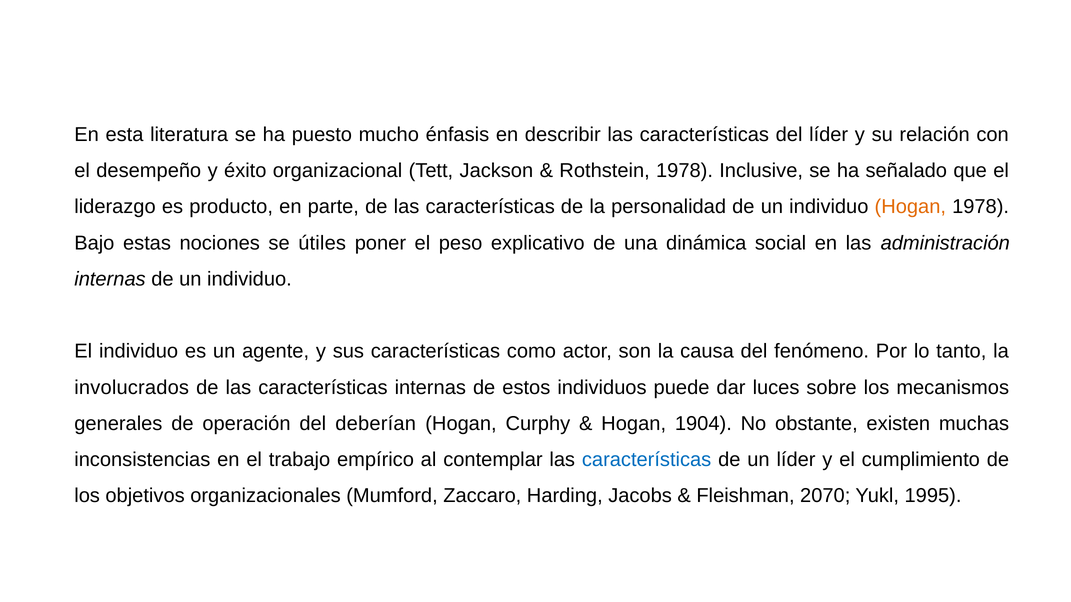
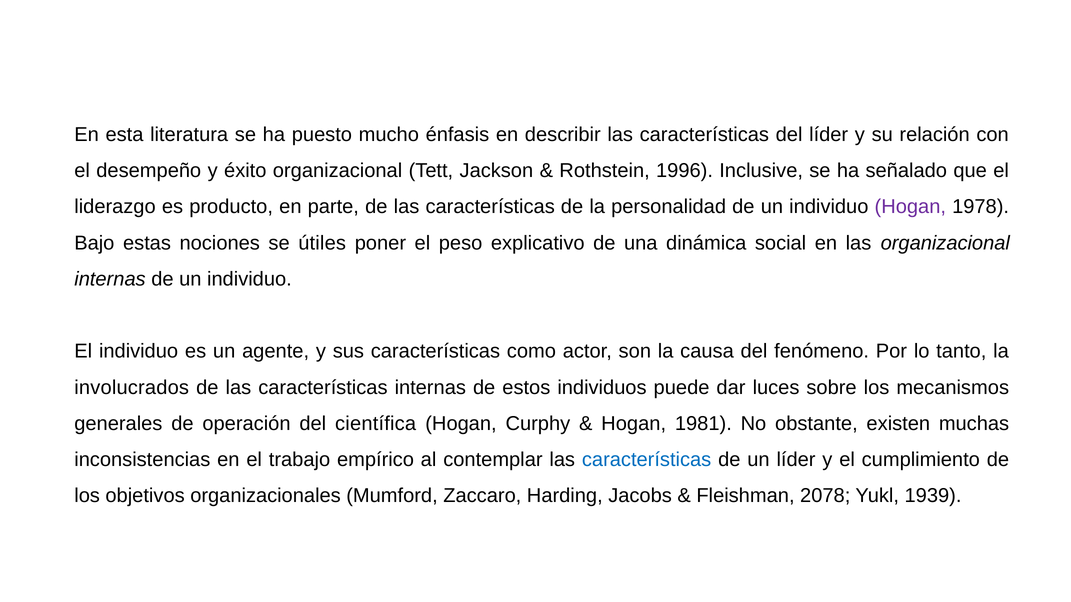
Rothstein 1978: 1978 -> 1996 (685, 171)
Hogan colour: orange -> purple (910, 207)
las administración: administración -> organizacional (945, 243)
deberían: deberían -> científica (376, 424)
1904: 1904 -> 1981 (703, 424)
2070: 2070 -> 2078 (825, 496)
1995: 1995 -> 1939 (933, 496)
